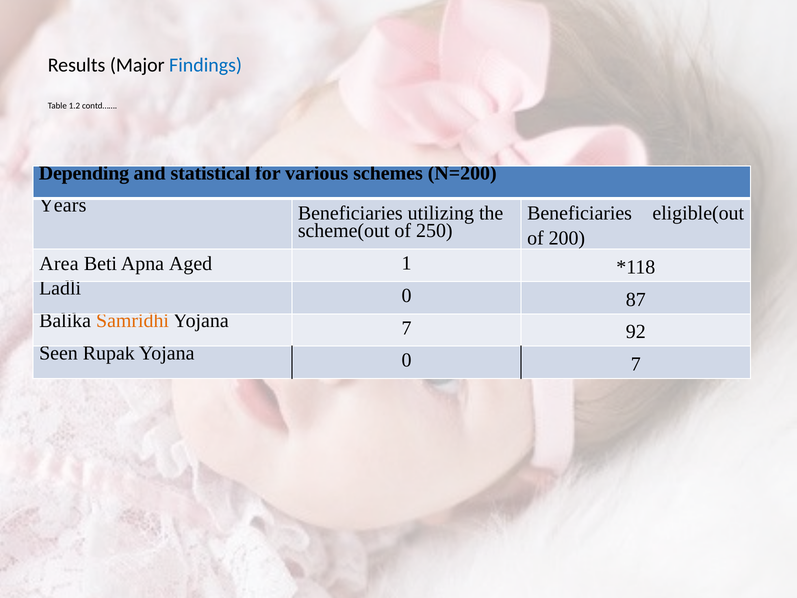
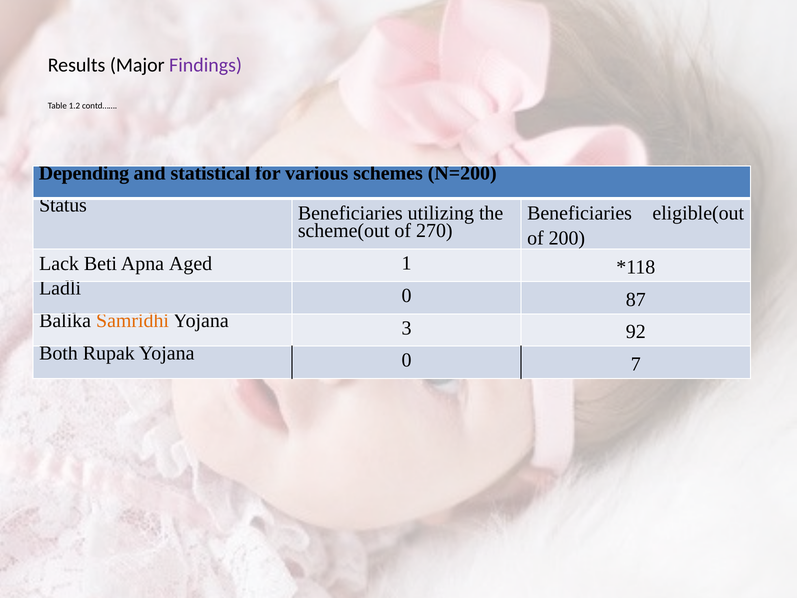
Findings colour: blue -> purple (206, 65)
Years: Years -> Status (63, 205)
250: 250 -> 270 (434, 231)
Area: Area -> Lack (59, 264)
Yojana 7: 7 -> 3 (407, 328)
Seen: Seen -> Both (58, 353)
